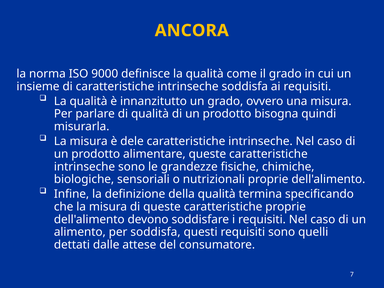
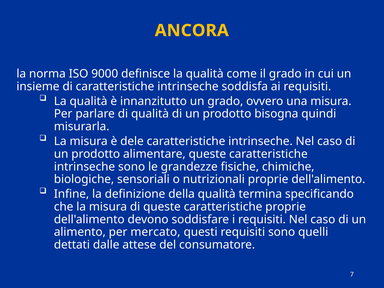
per soddisfa: soddisfa -> mercato (155, 232)
